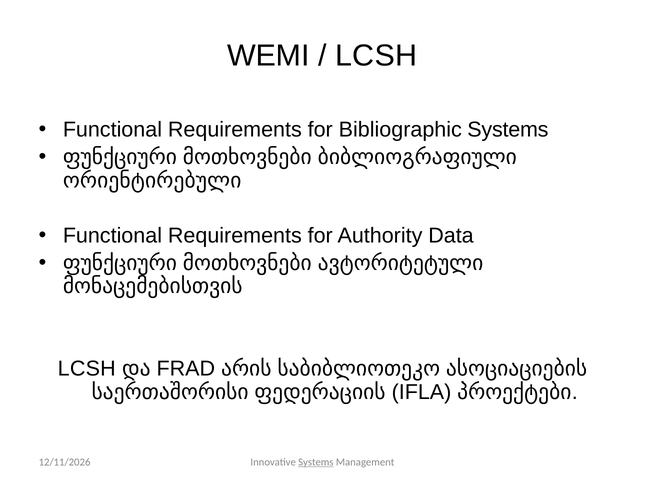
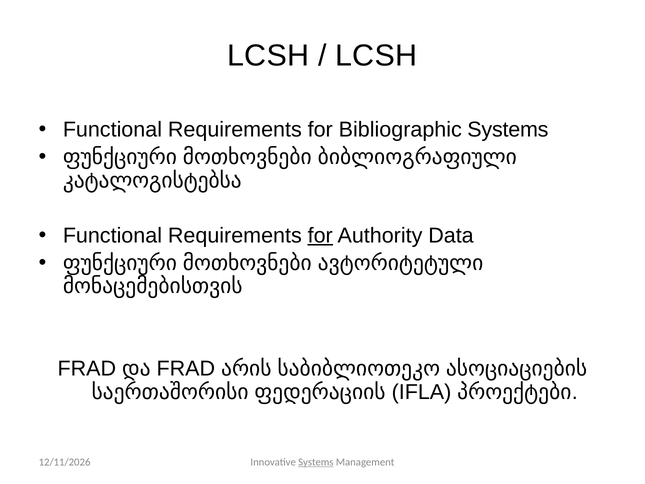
WEMI: WEMI -> LCSH (268, 56)
ორიენტირებული: ორიენტირებული -> კატალოგისტებსა (152, 180)
for underline: none -> present (320, 235)
LCSH: LCSH -> FRAD (87, 369)
